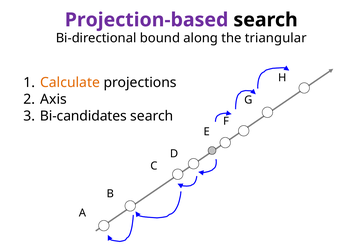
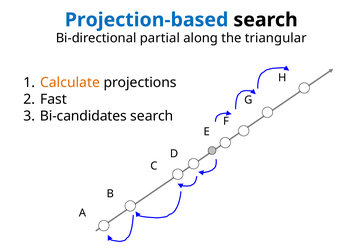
Projection-based colour: purple -> blue (147, 20)
bound: bound -> partial (160, 38)
Axis: Axis -> Fast (54, 99)
